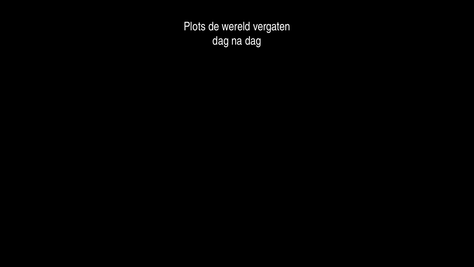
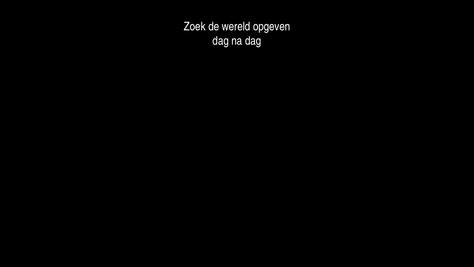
Plots: Plots -> Zoek (195, 27)
vergaten: vergaten -> opgeven (272, 27)
